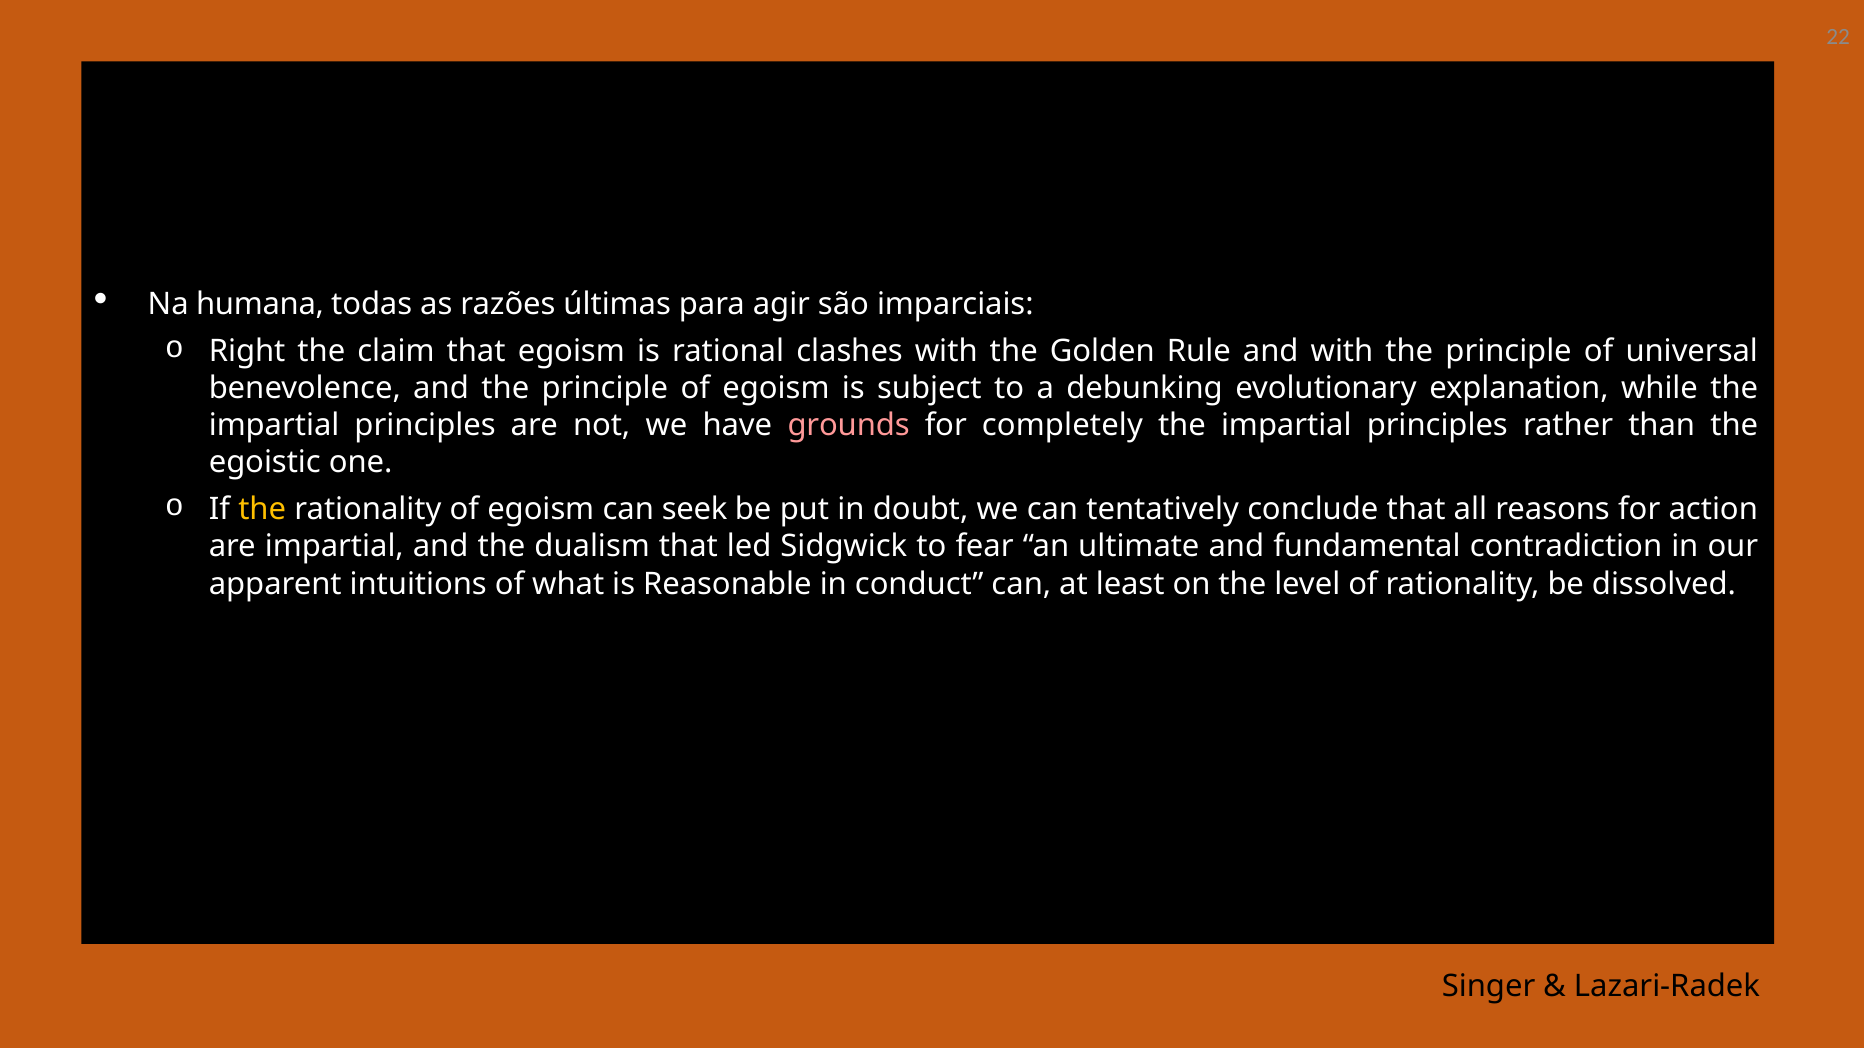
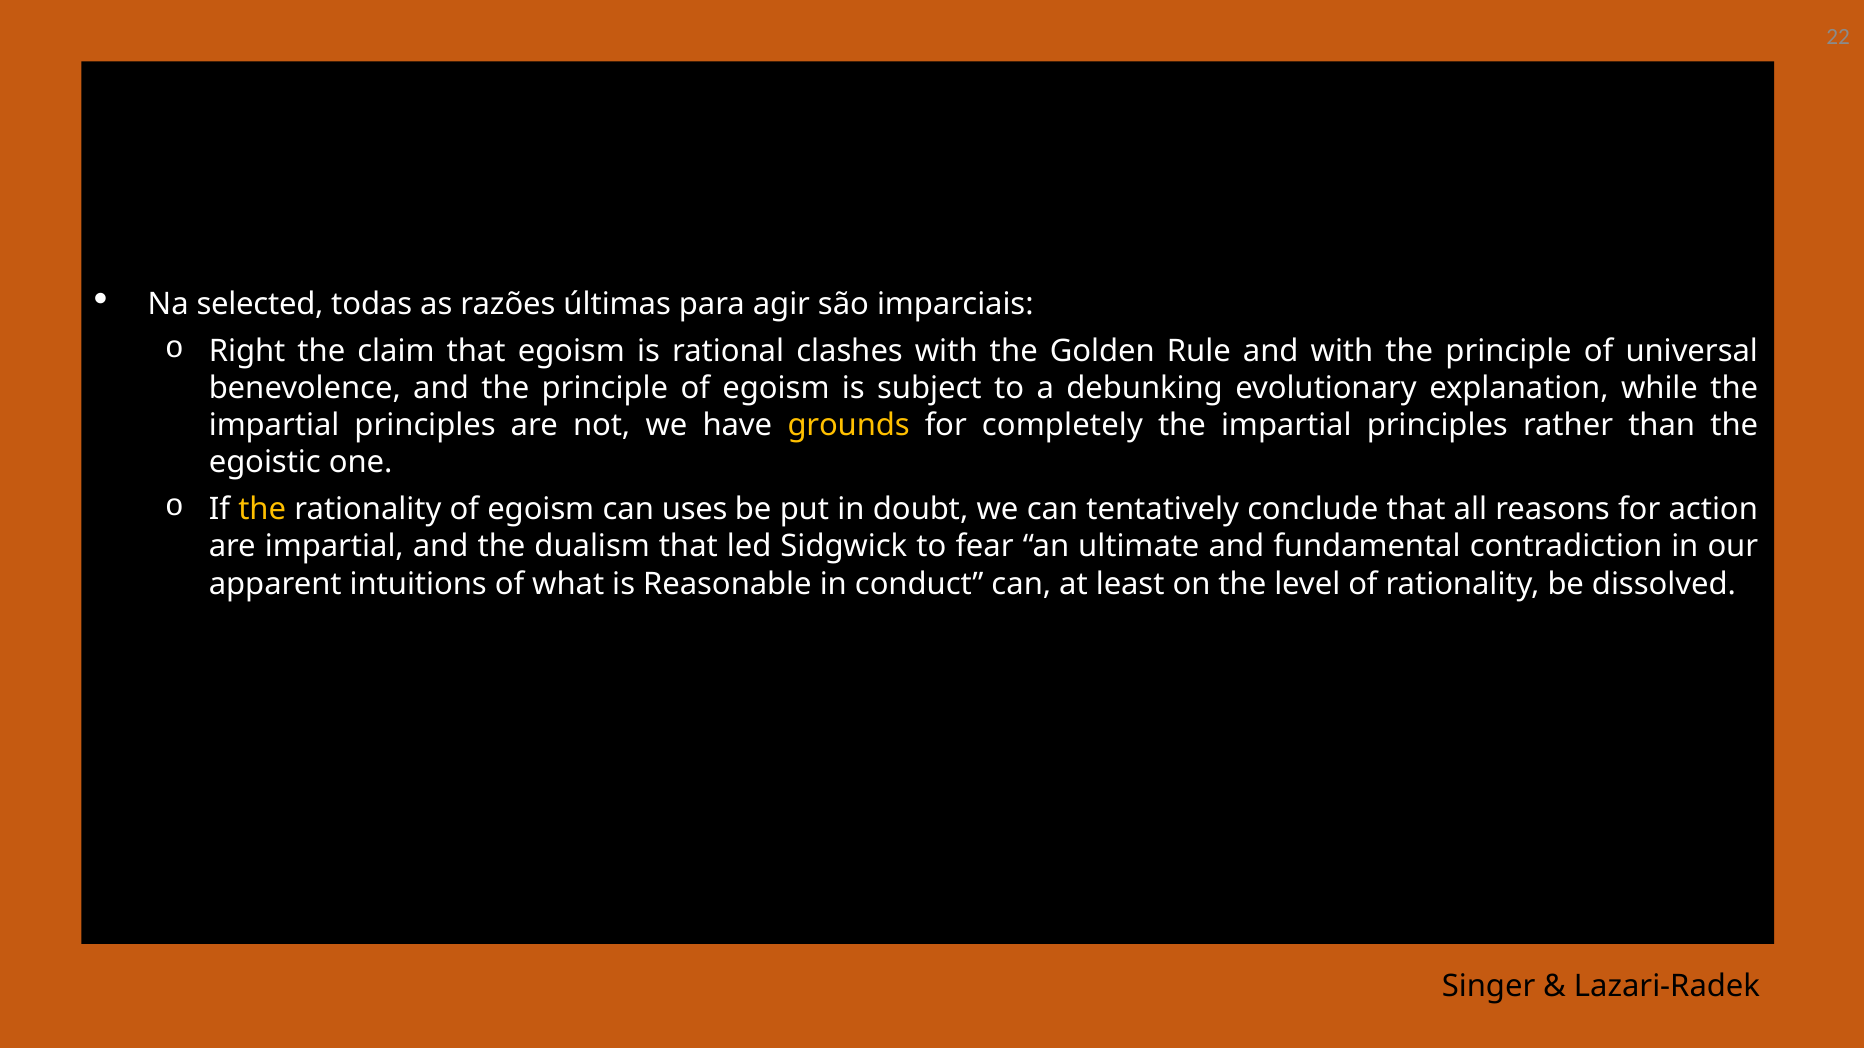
humana: humana -> selected (260, 304)
grounds colour: pink -> yellow (849, 426)
seek: seek -> uses (695, 510)
